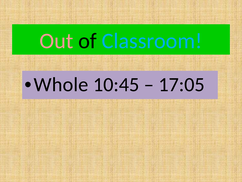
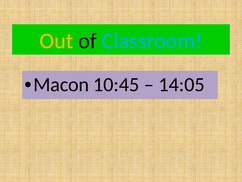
Out colour: pink -> yellow (56, 41)
Whole: Whole -> Macon (61, 84)
17:05: 17:05 -> 14:05 (182, 84)
